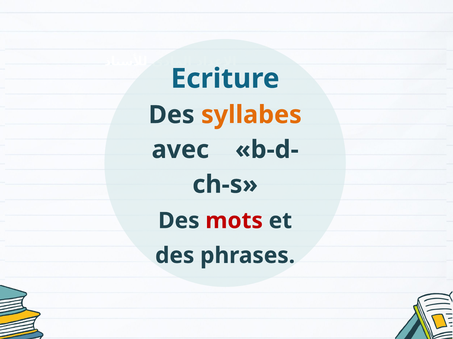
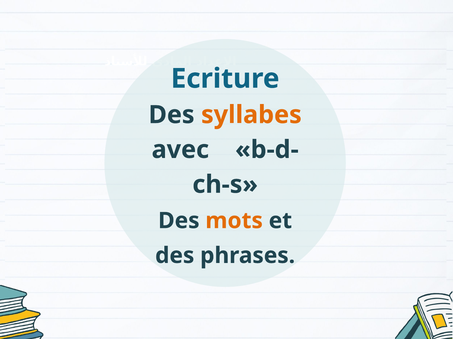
mots colour: red -> orange (234, 221)
